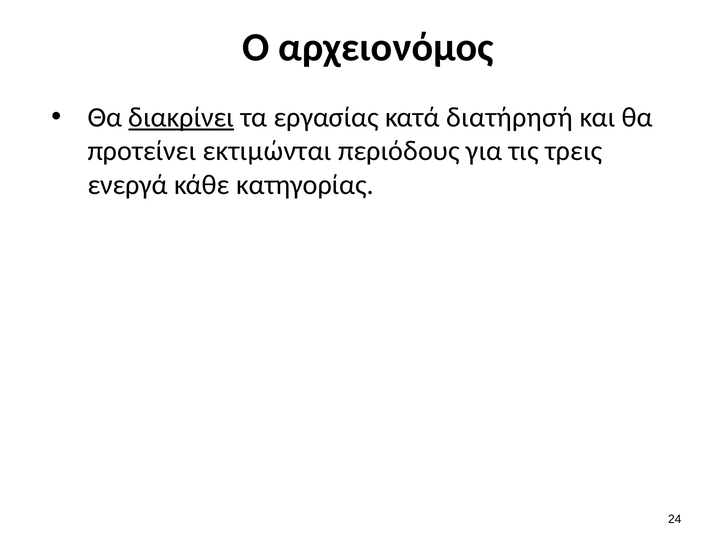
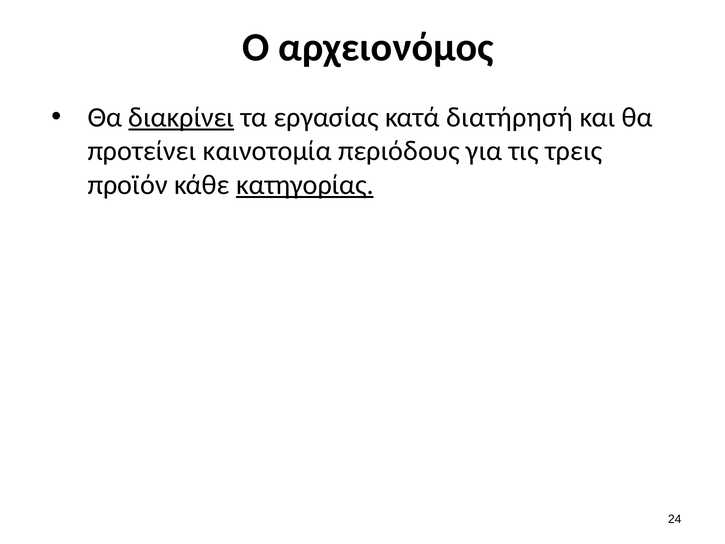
εκτιμώνται: εκτιμώνται -> καινοτομία (267, 151)
ενεργά: ενεργά -> προϊόν (128, 185)
κατηγορίας underline: none -> present (305, 185)
